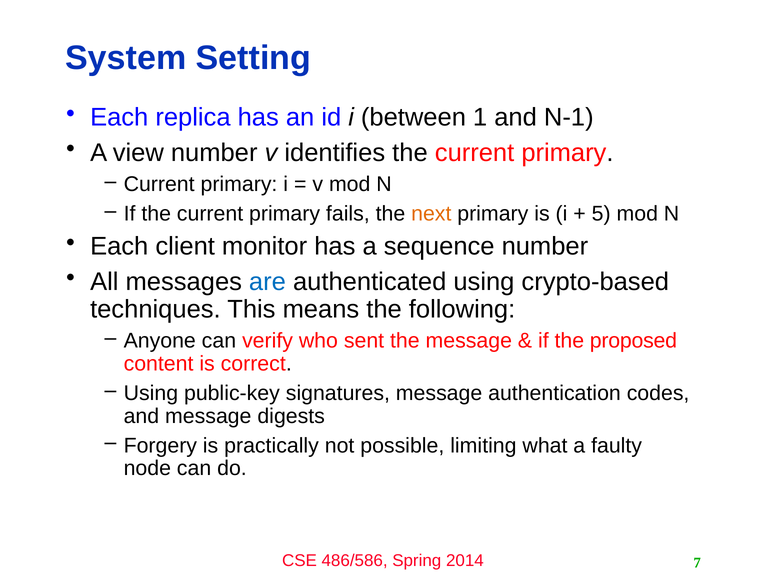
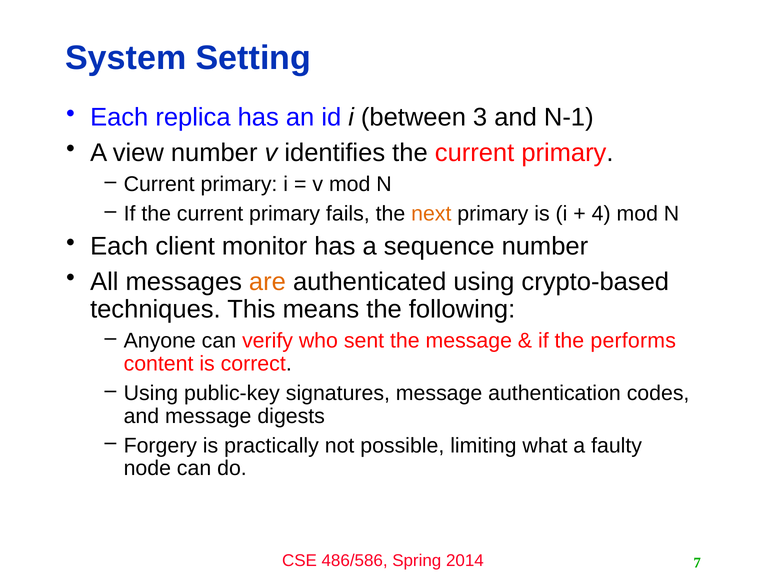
1: 1 -> 3 (480, 118)
5: 5 -> 4 (601, 214)
are colour: blue -> orange (267, 282)
proposed: proposed -> performs (633, 341)
